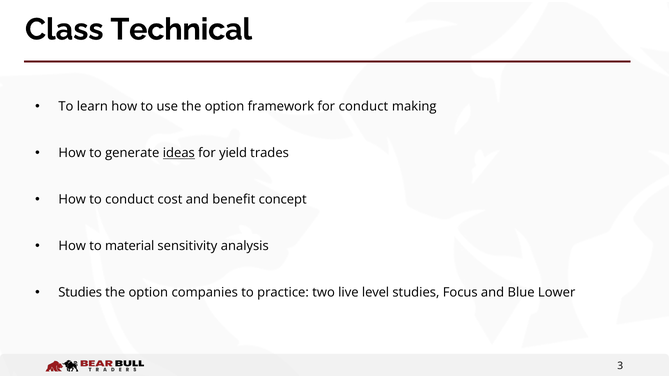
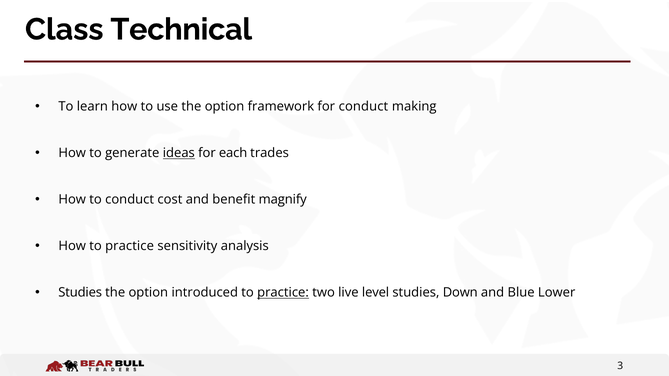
yield: yield -> each (233, 153)
concept: concept -> magnify (283, 200)
How to material: material -> practice (130, 246)
companies: companies -> introduced (205, 293)
practice underline: none -> present (283, 293)
Focus: Focus -> Down (460, 293)
